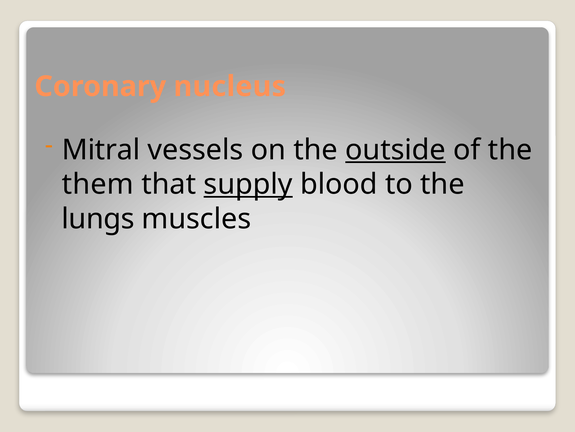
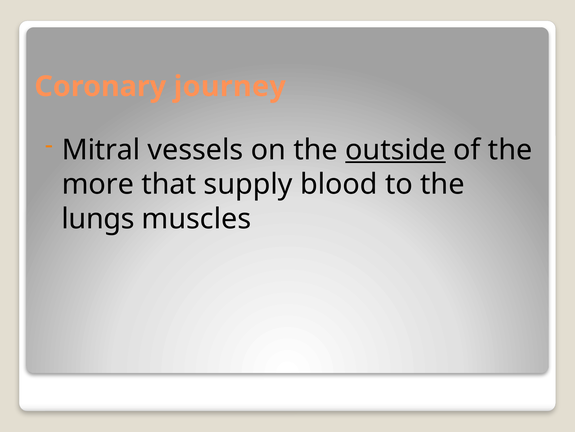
nucleus: nucleus -> journey (230, 86)
them: them -> more (98, 184)
supply underline: present -> none (248, 184)
